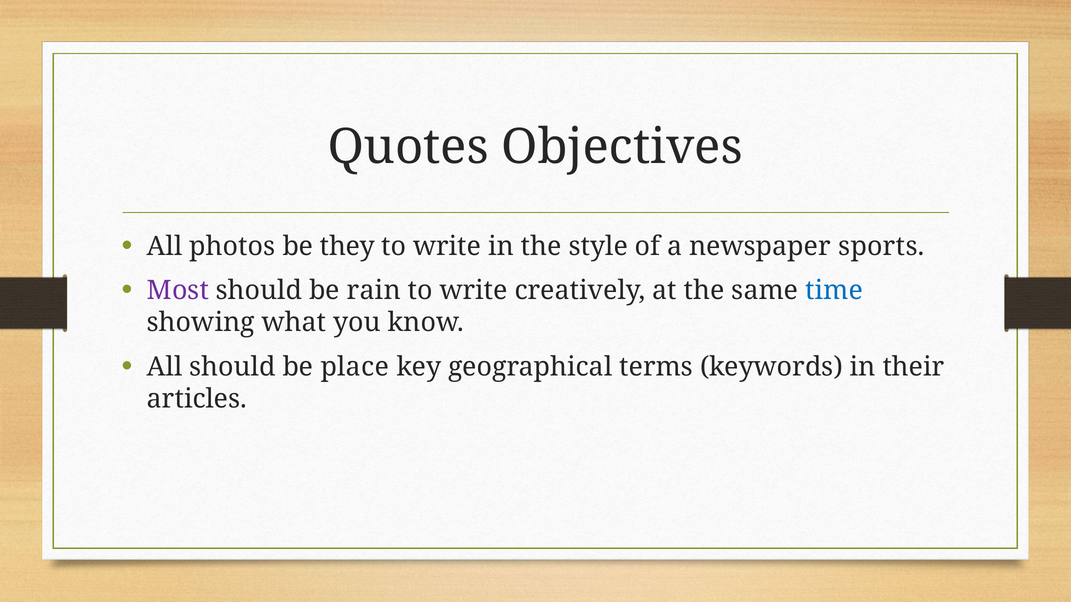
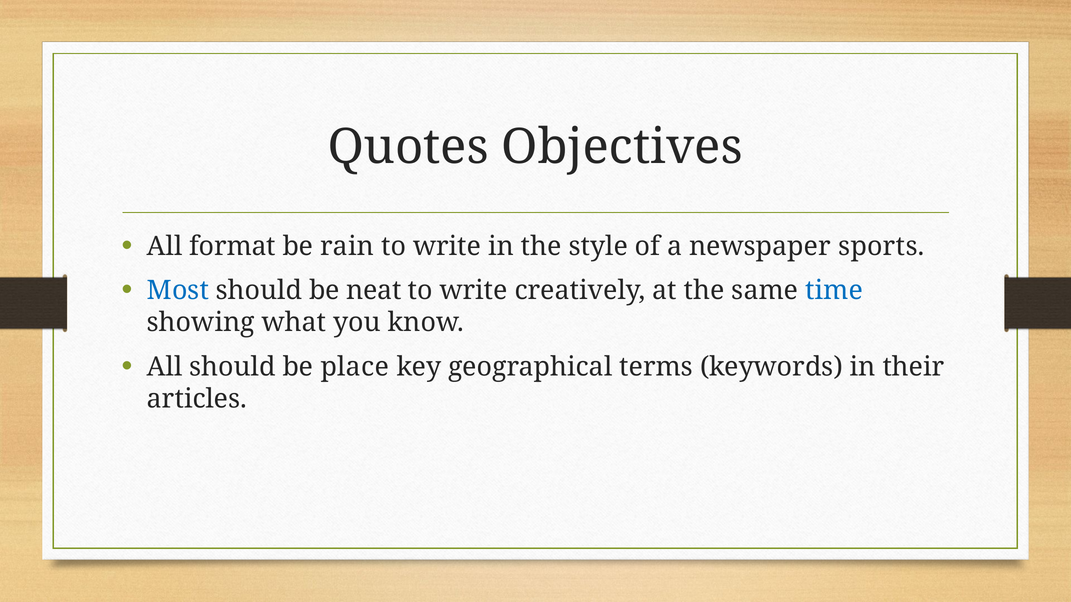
photos: photos -> format (233, 247)
they: they -> rain (347, 247)
Most colour: purple -> blue (178, 291)
rain: rain -> neat (374, 291)
